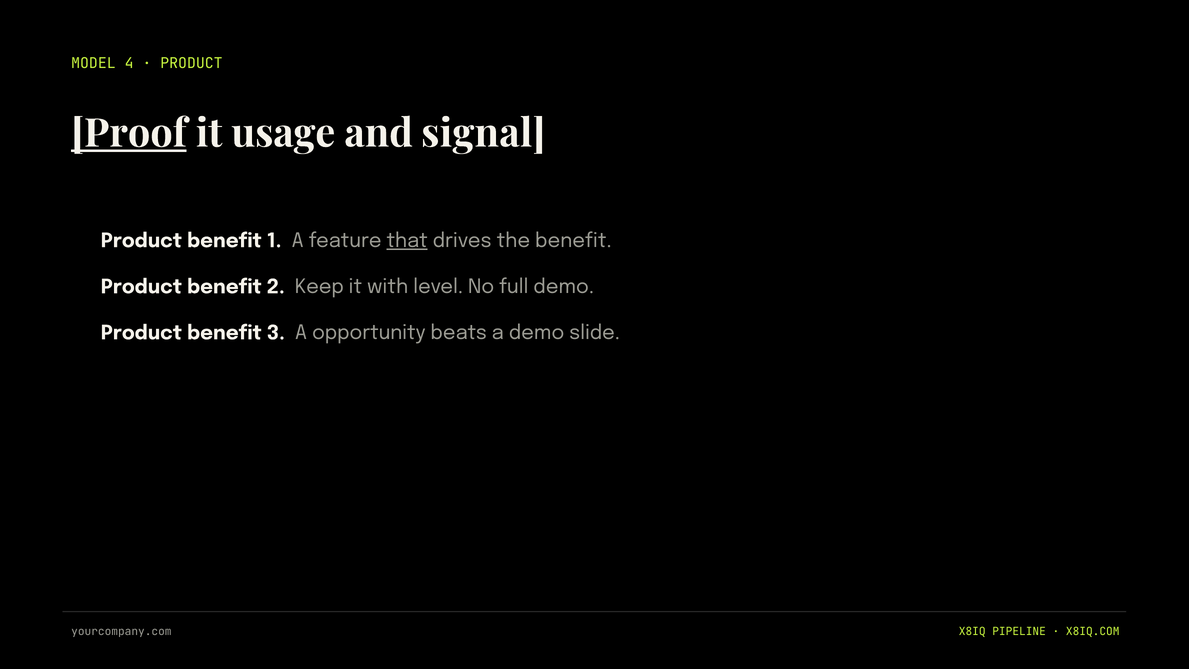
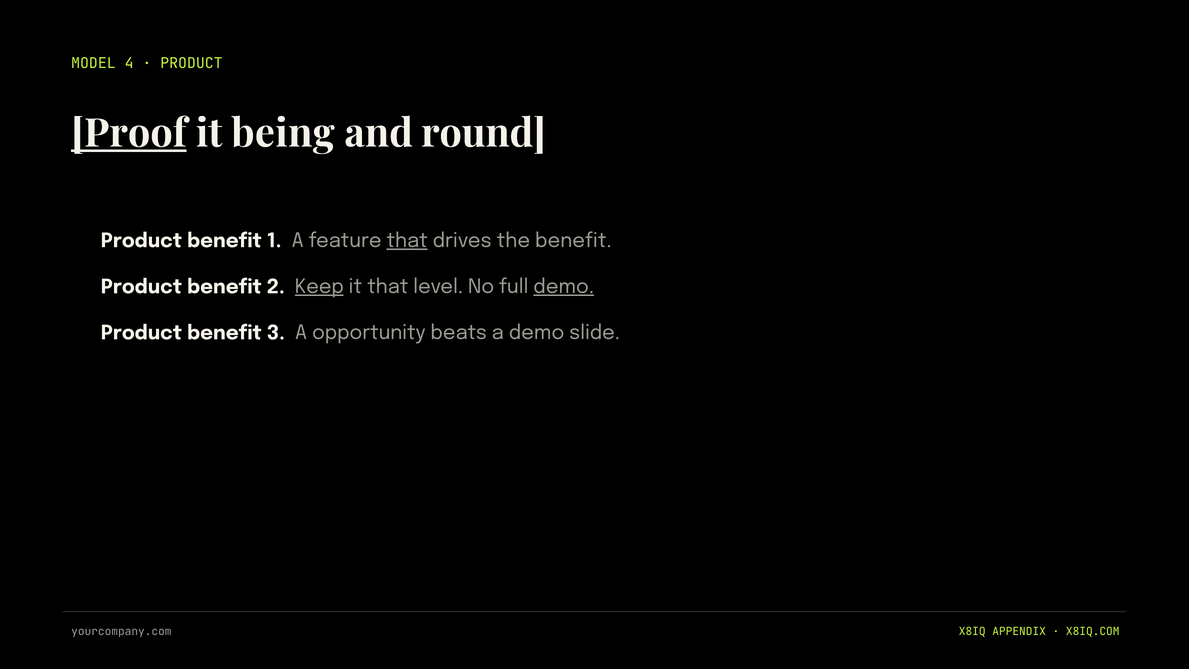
usage: usage -> being (283, 133)
signal: signal -> round (483, 133)
Keep underline: none -> present (319, 287)
it with: with -> that (388, 287)
demo underline: none -> present (564, 287)
PIPELINE: PIPELINE -> APPENDIX (1019, 632)
